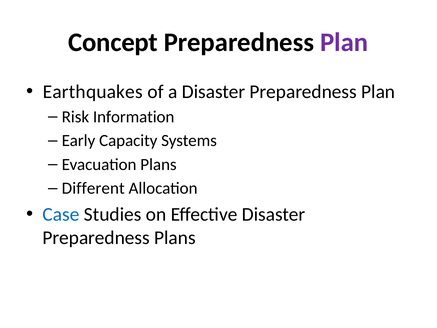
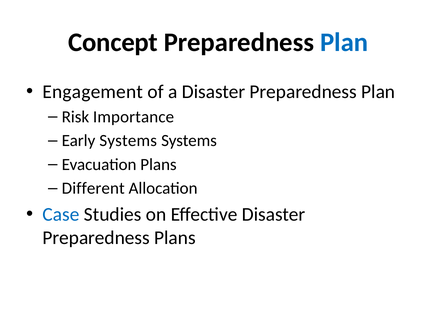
Plan colour: purple -> blue (344, 42)
Earthquakes: Earthquakes -> Engagement (93, 92)
Information: Information -> Importance (134, 117)
Early Capacity: Capacity -> Systems (128, 141)
